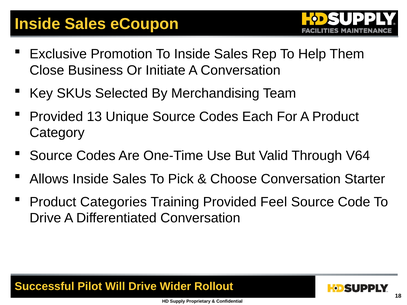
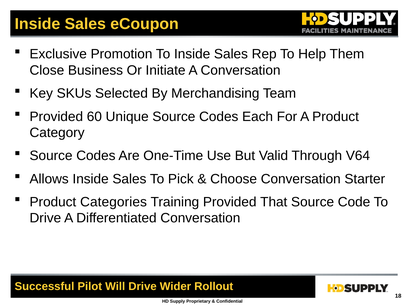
13: 13 -> 60 (94, 117)
Feel: Feel -> That (274, 202)
